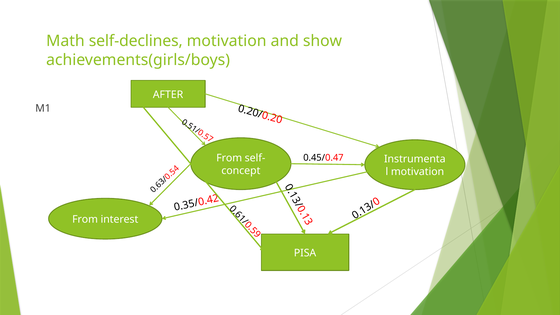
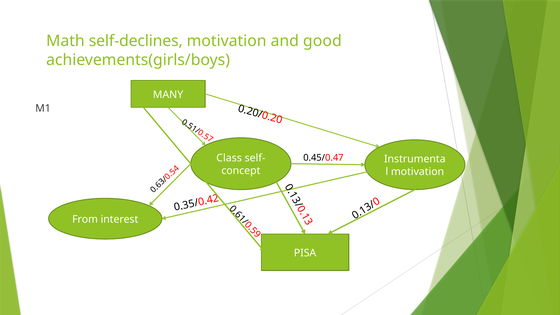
show: show -> good (322, 41)
AFTER: AFTER -> MANY (168, 95)
From: From -> Class (229, 158)
